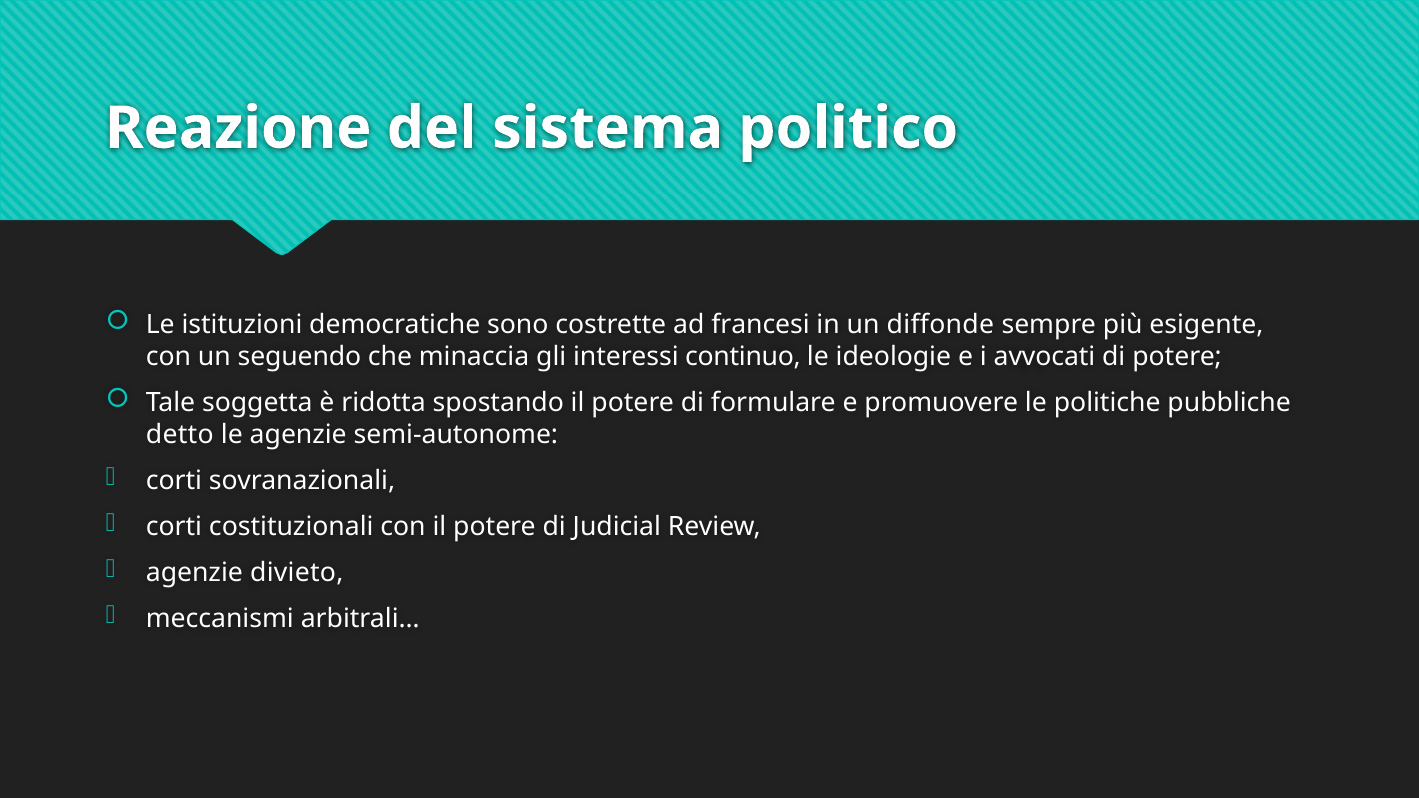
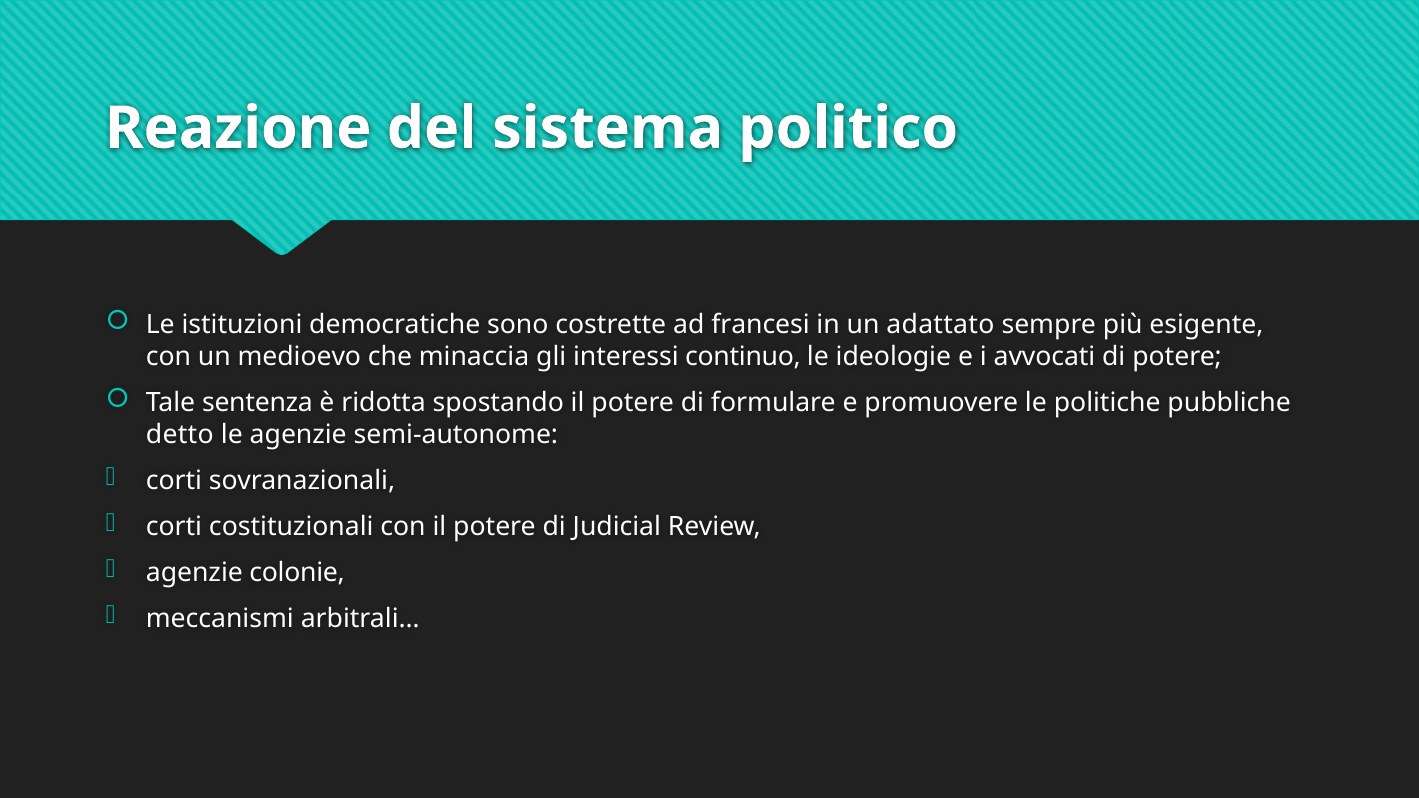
diffonde: diffonde -> adattato (940, 325)
seguendo: seguendo -> medioevo (299, 357)
soggetta: soggetta -> sentenza (257, 403)
divieto: divieto -> colonie (297, 573)
